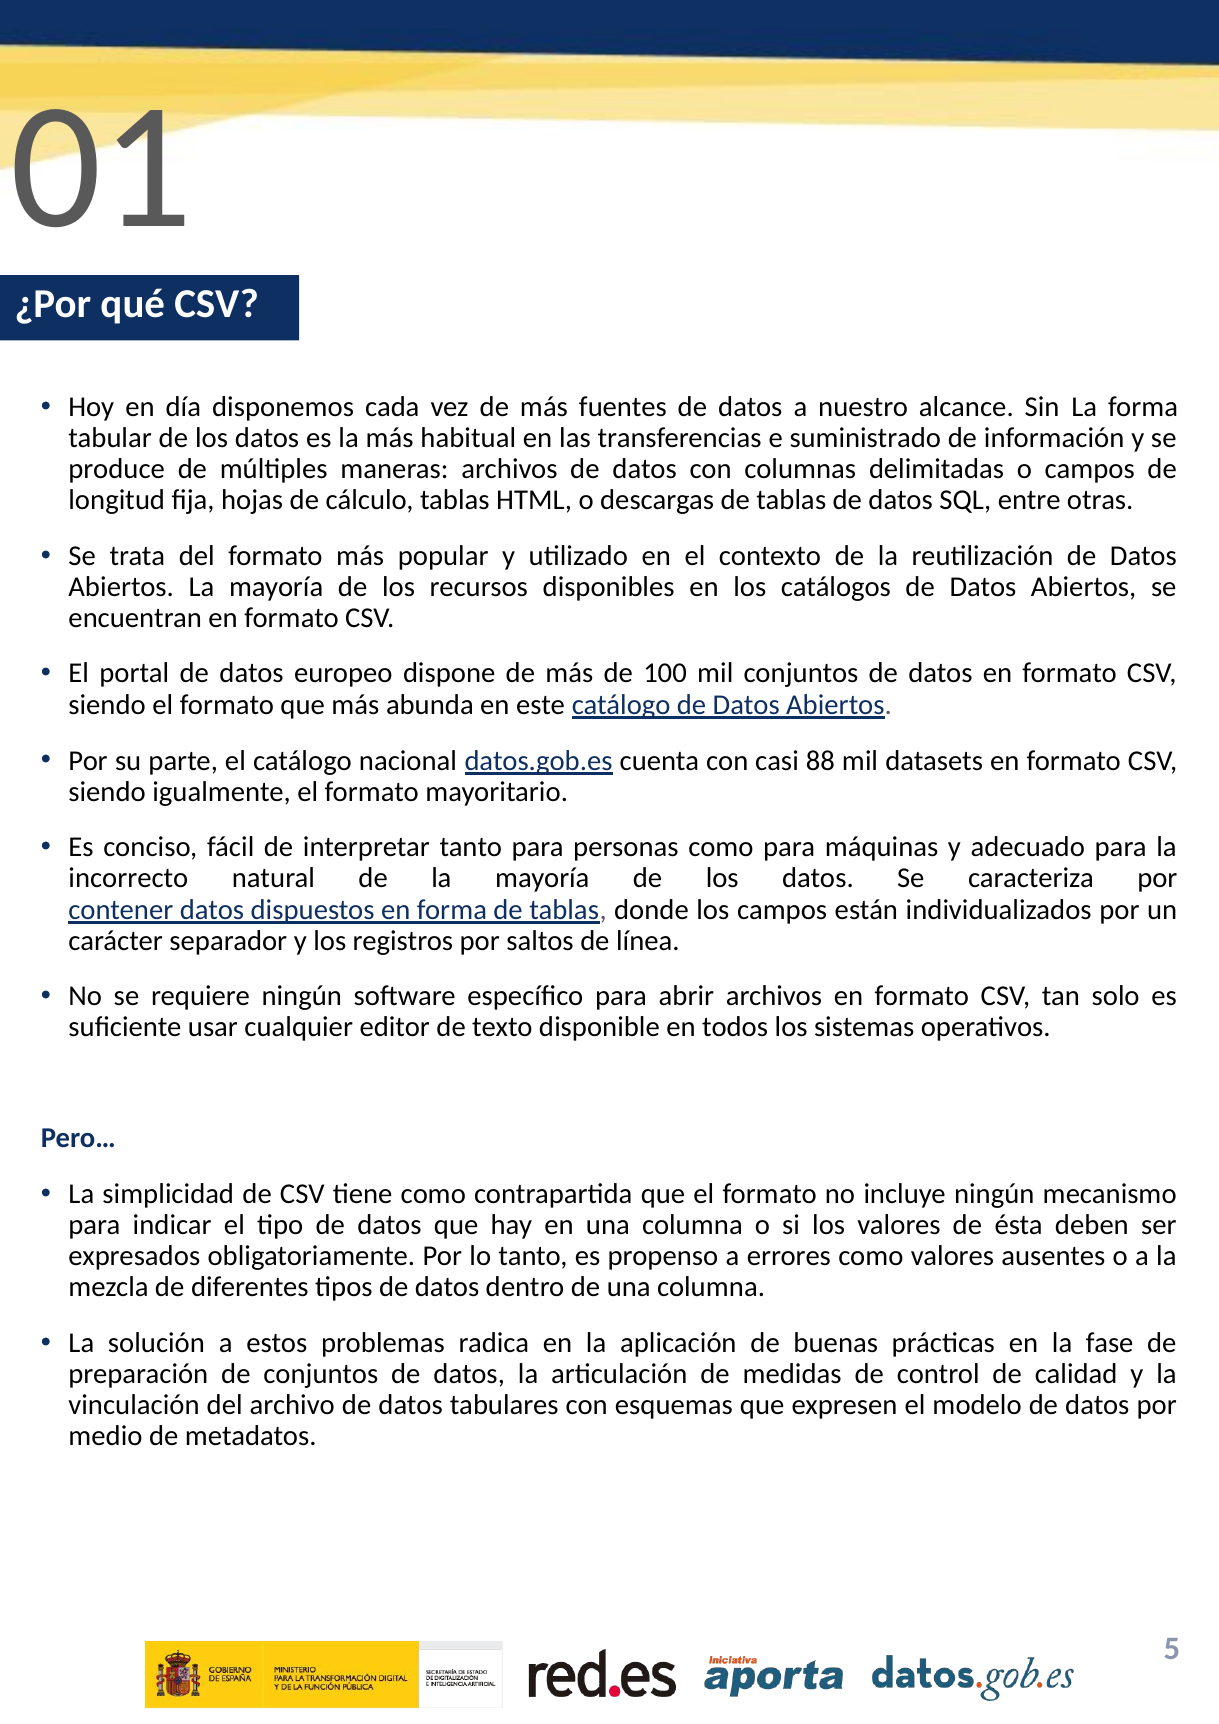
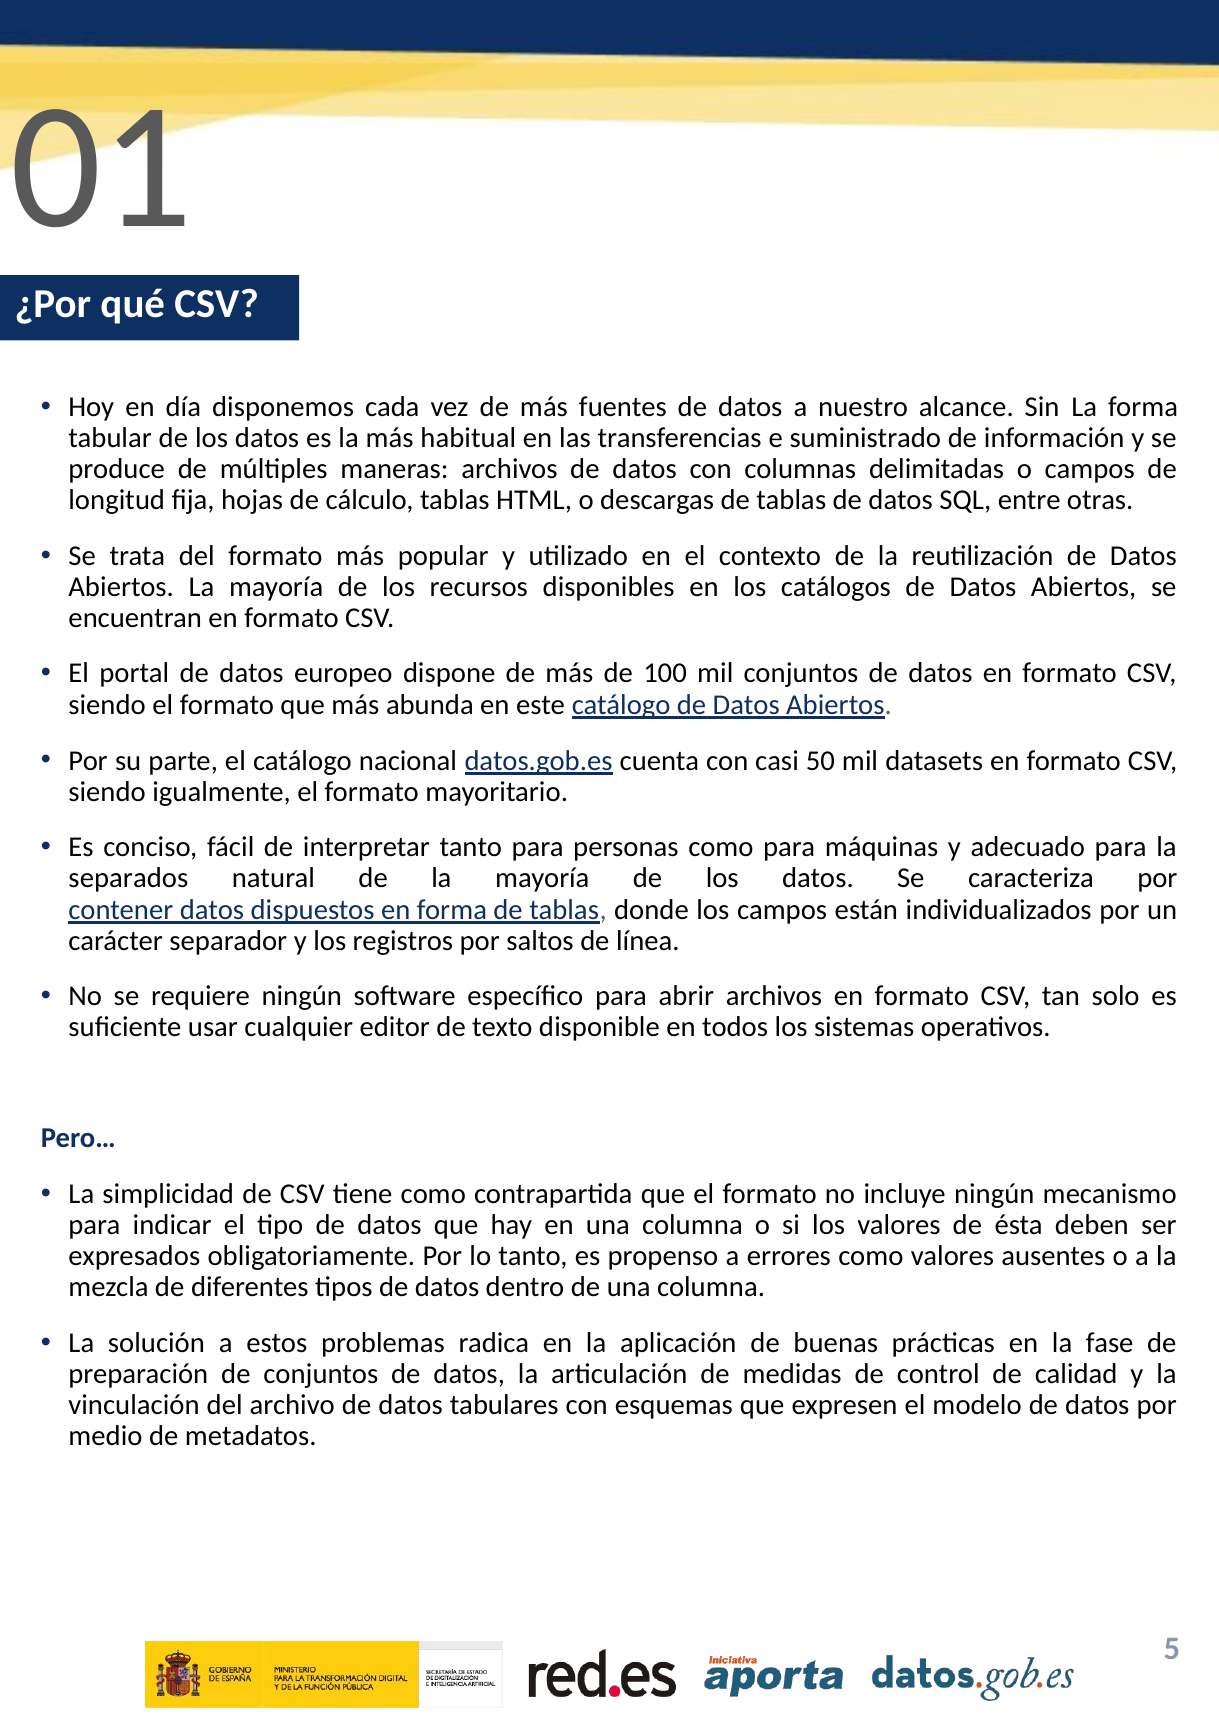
88: 88 -> 50 (820, 761)
incorrecto: incorrecto -> separados (128, 878)
